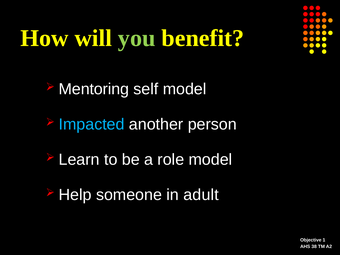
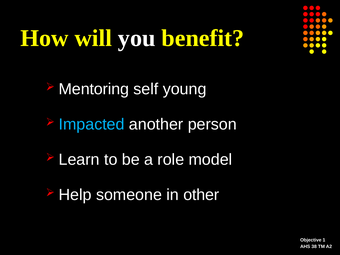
you colour: light green -> white (137, 38)
self model: model -> young (185, 89)
adult: adult -> other (201, 195)
